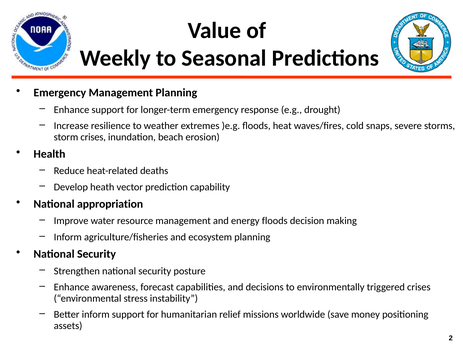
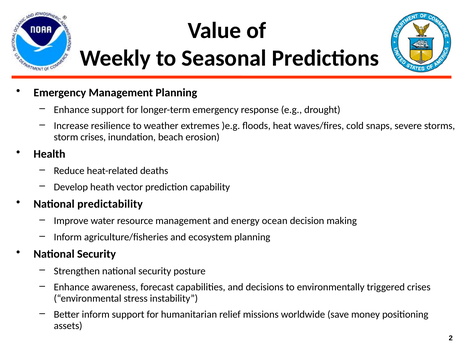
appropriation: appropriation -> predictability (110, 204)
energy floods: floods -> ocean (275, 221)
